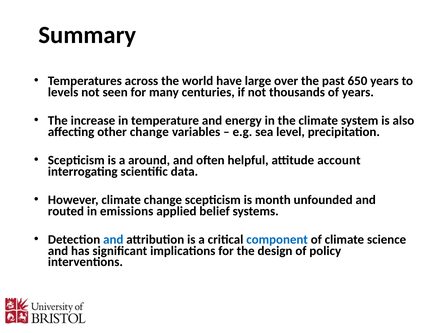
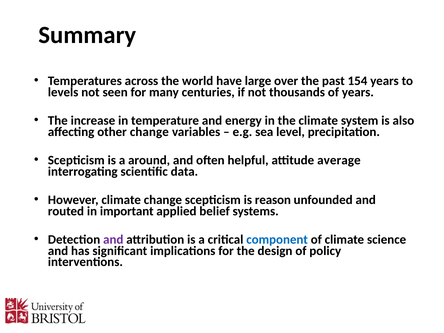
650: 650 -> 154 (357, 81)
account: account -> average (339, 160)
month: month -> reason (273, 200)
emissions: emissions -> important (127, 211)
and colour: blue -> purple (113, 240)
